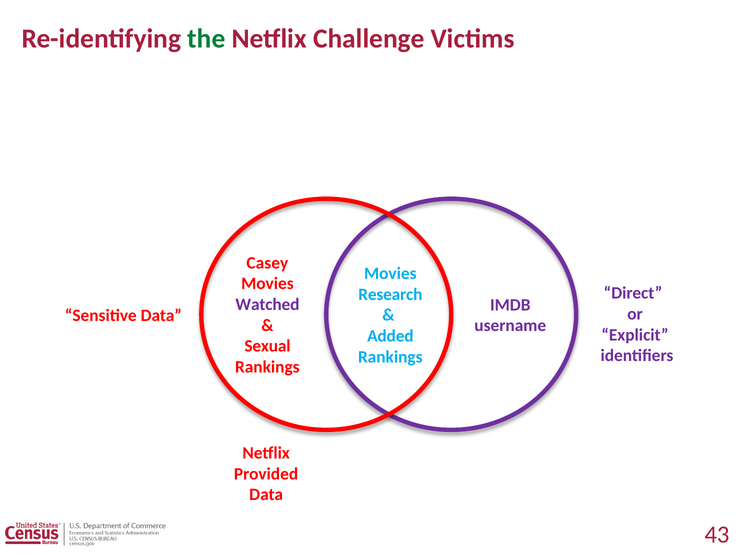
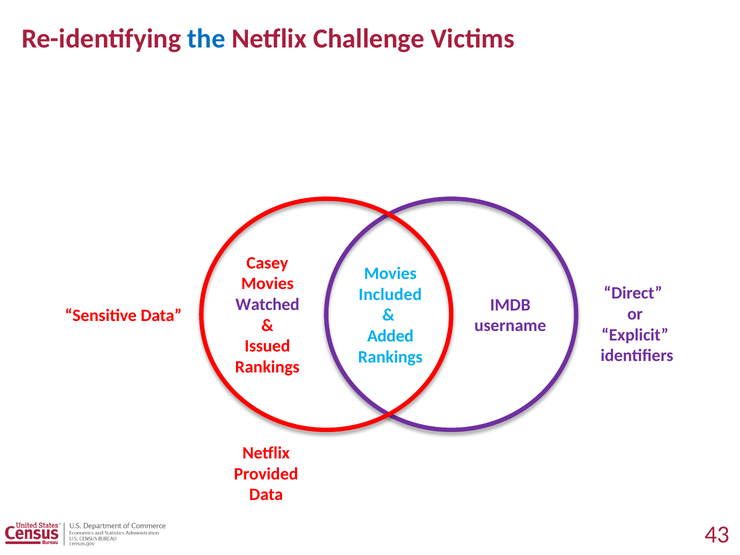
the colour: green -> blue (206, 39)
Research: Research -> Included (390, 294)
Sexual: Sexual -> Issued (267, 346)
